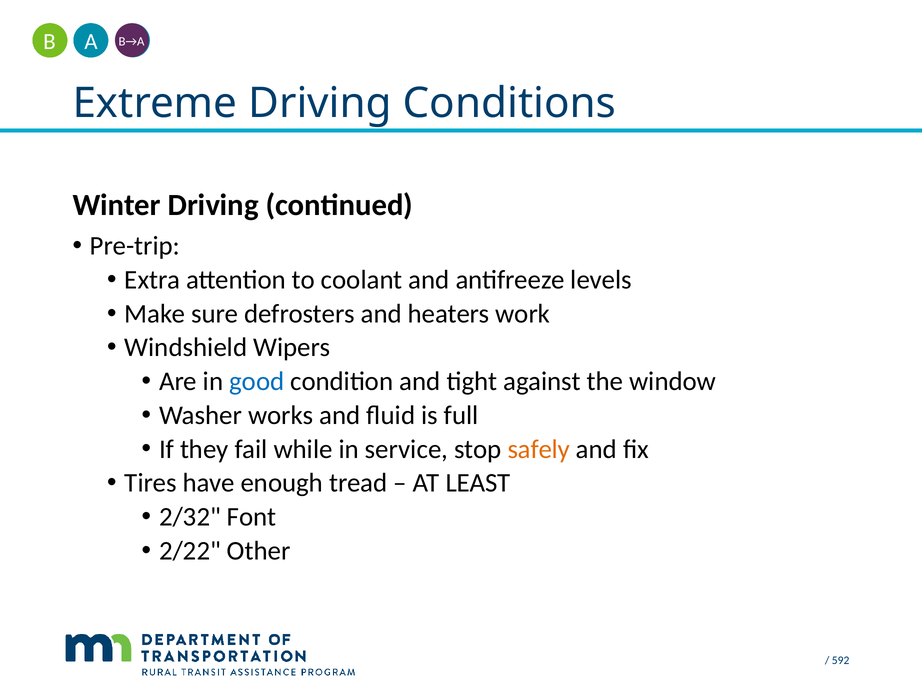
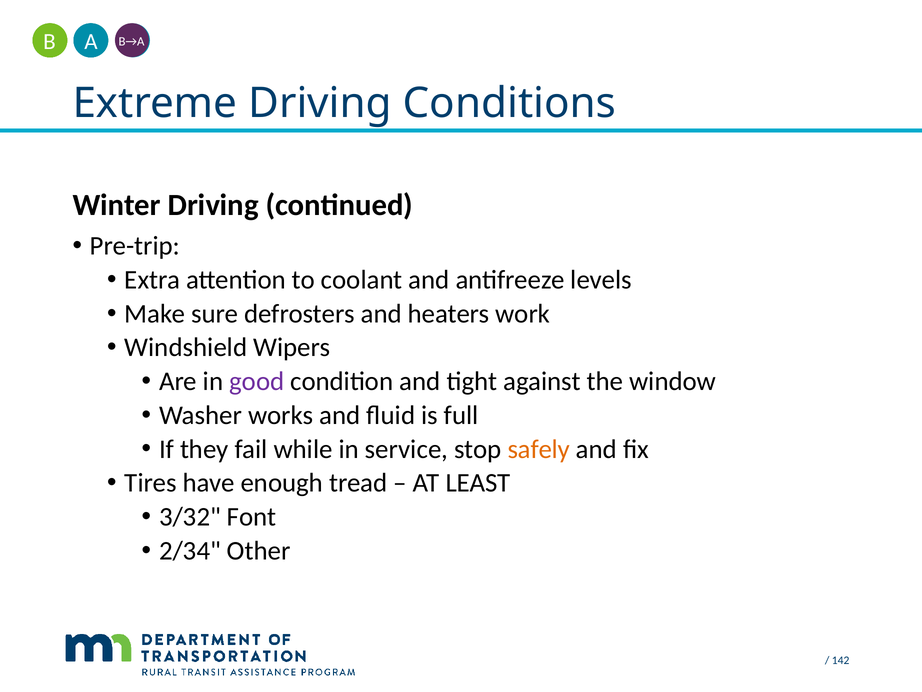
good colour: blue -> purple (257, 381)
2/32: 2/32 -> 3/32 (190, 516)
2/22: 2/22 -> 2/34 (190, 550)
592: 592 -> 142 (841, 660)
